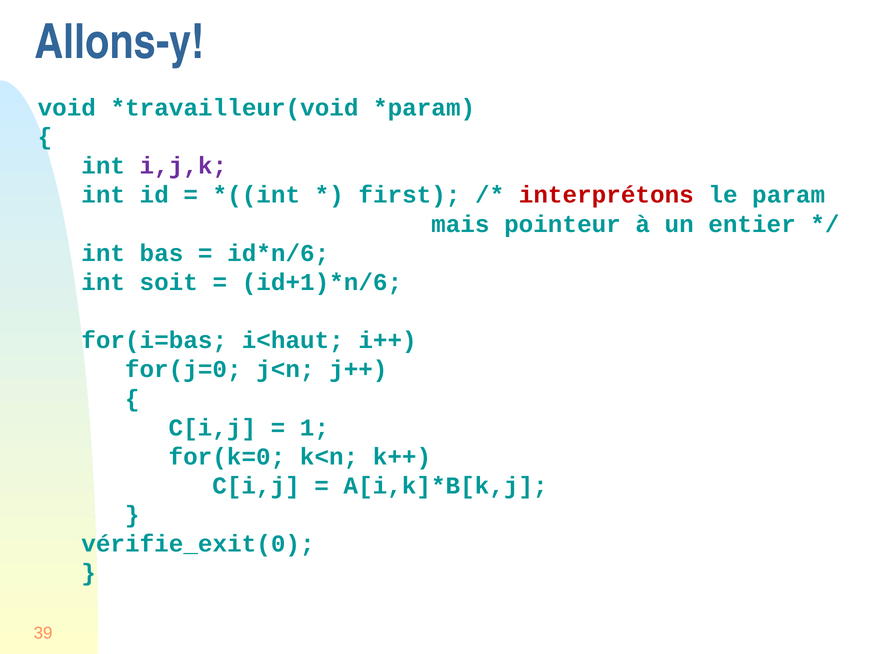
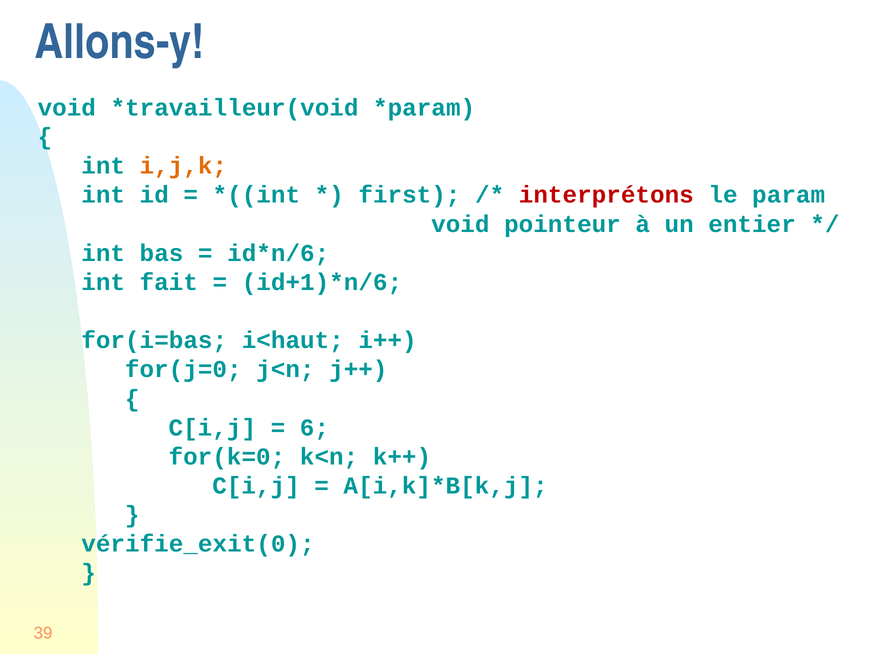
i,j,k colour: purple -> orange (183, 166)
mais: mais -> void (460, 224)
soit: soit -> fait (169, 283)
1: 1 -> 6 (314, 428)
